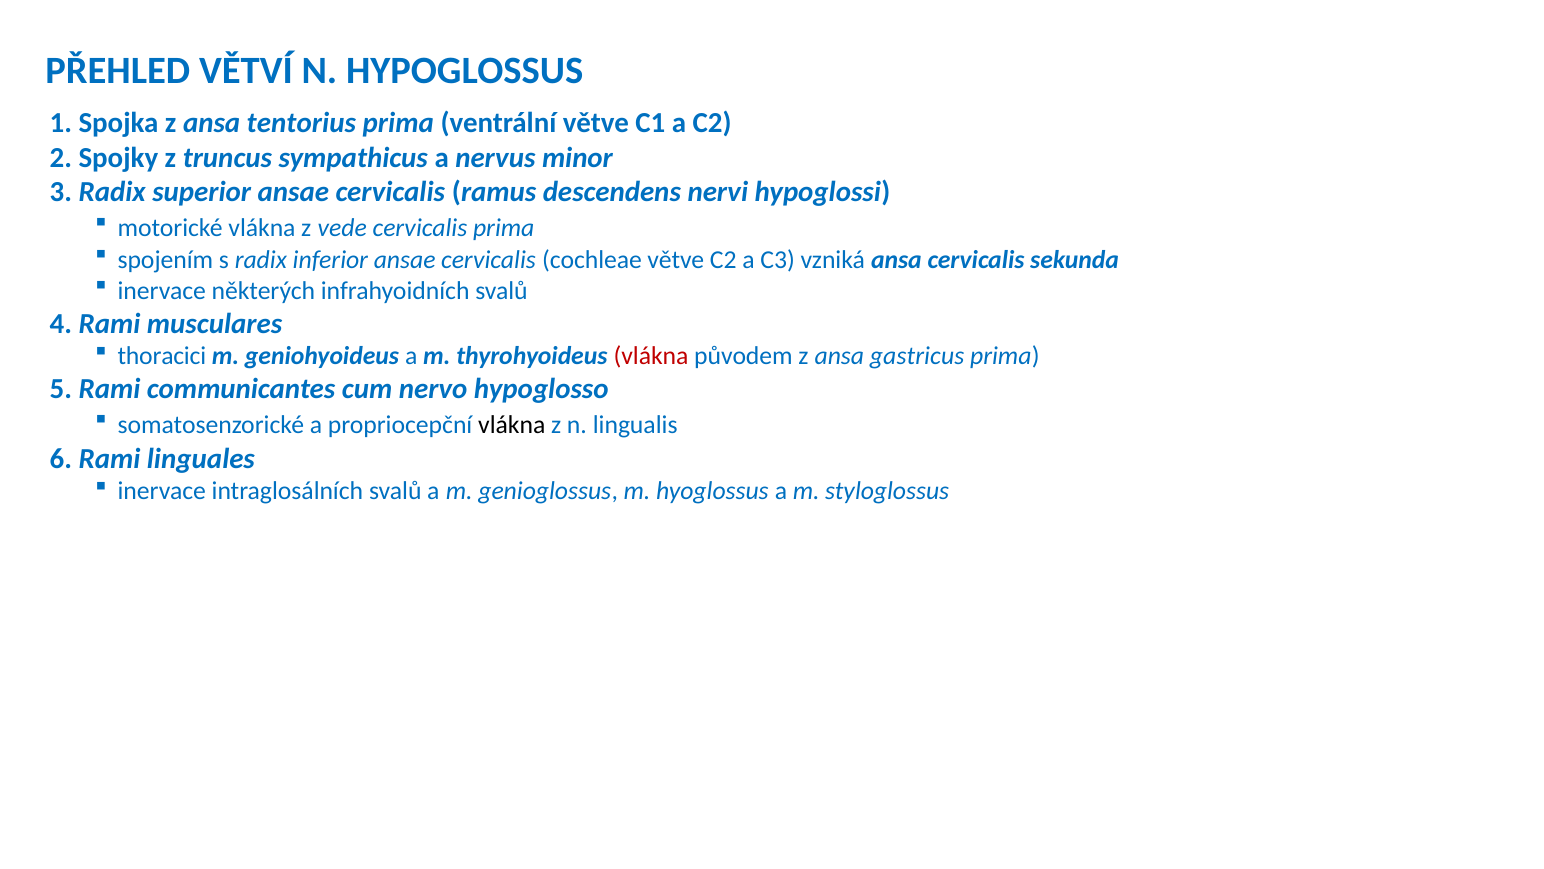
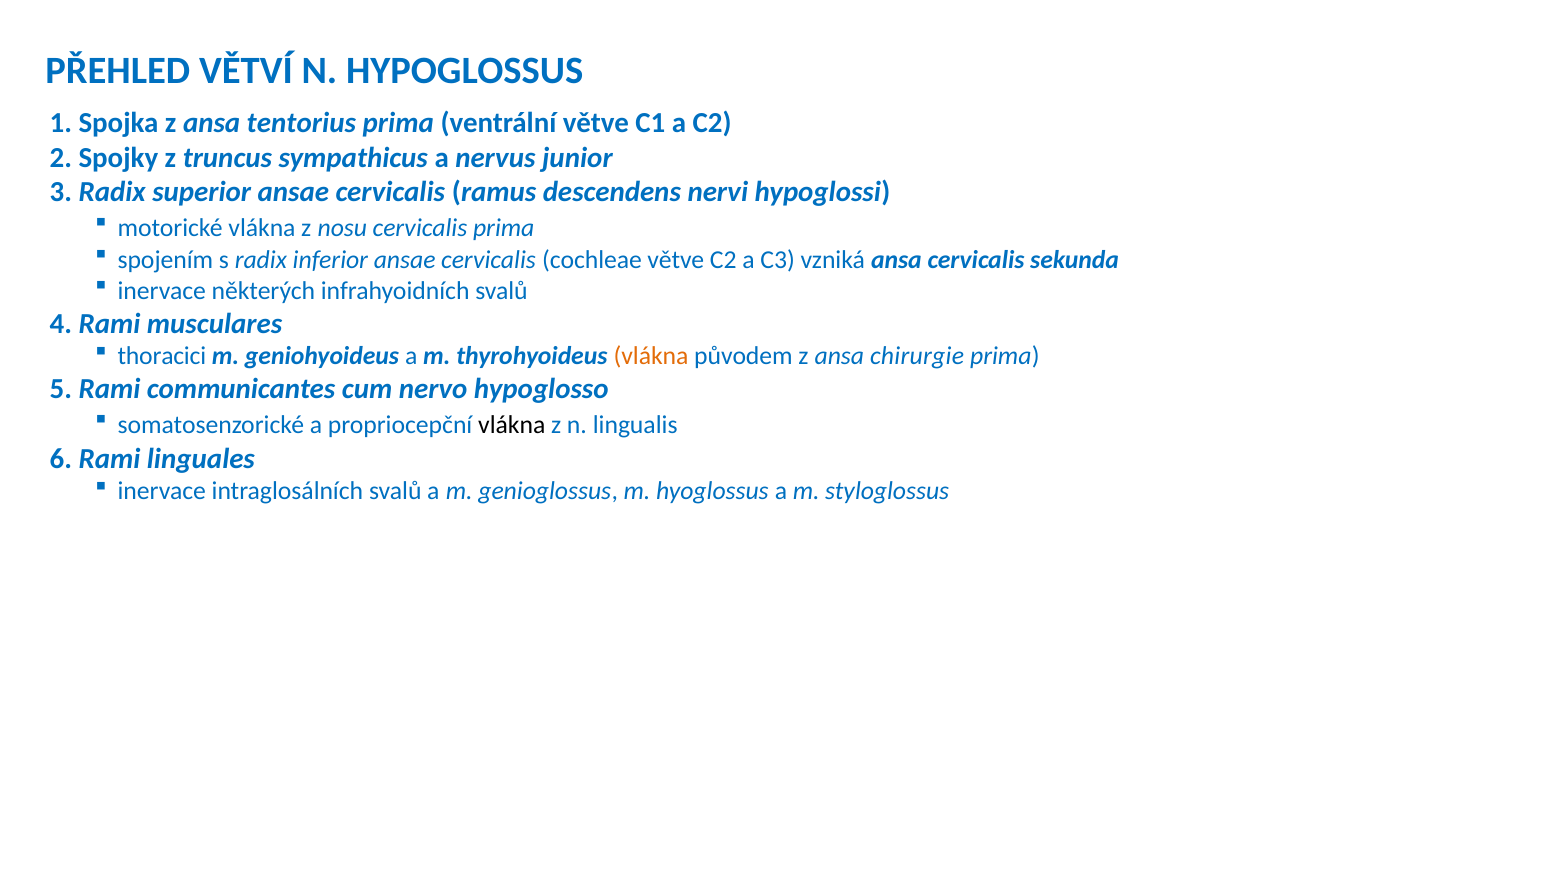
minor: minor -> junior (577, 157)
vede: vede -> nosu (342, 228)
vlákna colour: red -> orange (651, 356)
gastricus: gastricus -> chirurgie (917, 356)
